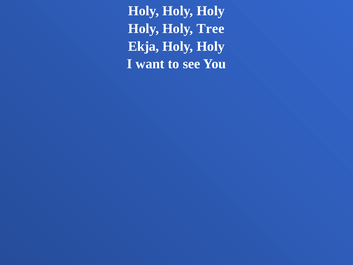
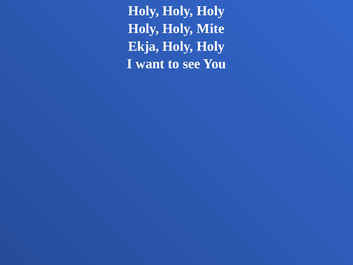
Tree: Tree -> Mite (211, 29)
